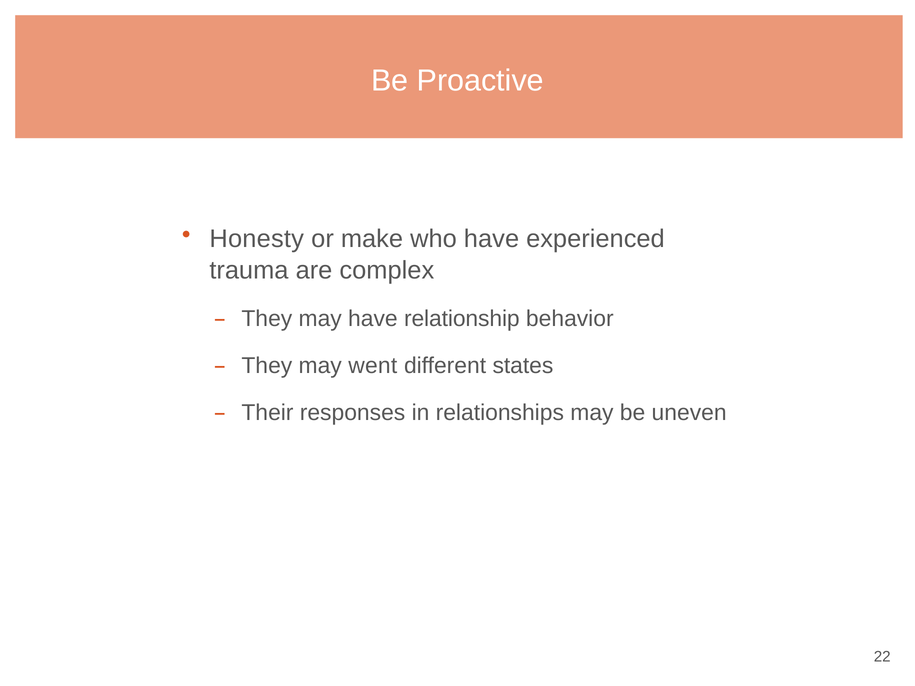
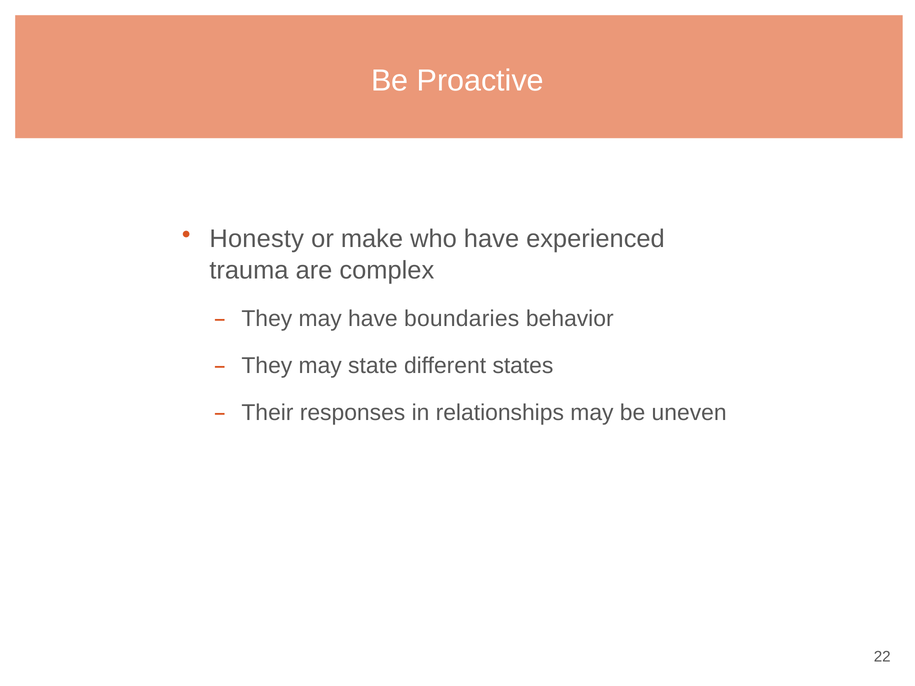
relationship: relationship -> boundaries (462, 319)
went: went -> state (373, 366)
